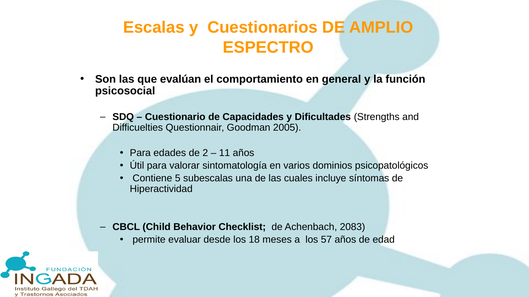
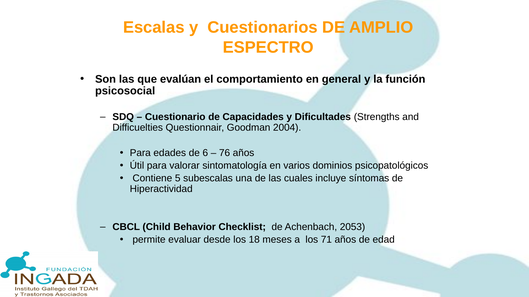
2005: 2005 -> 2004 (287, 128)
2: 2 -> 6 (205, 153)
11: 11 -> 76 (225, 153)
2083: 2083 -> 2053 (353, 227)
57: 57 -> 71 (326, 240)
